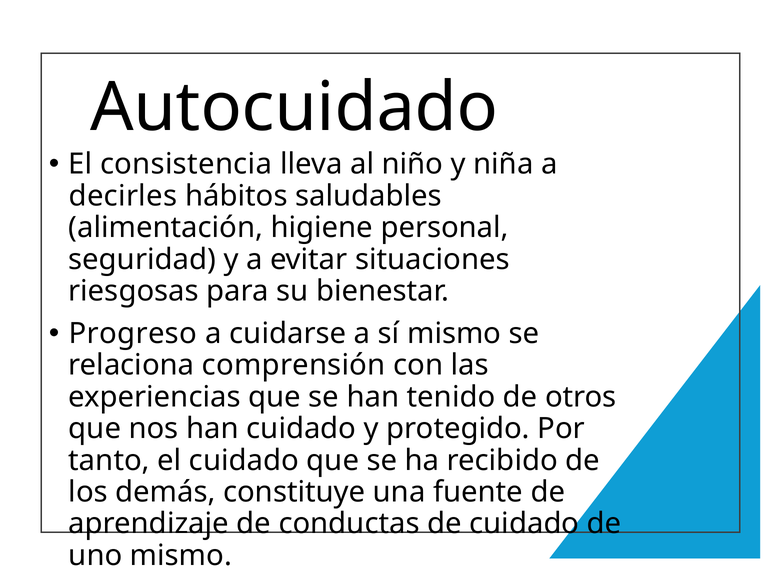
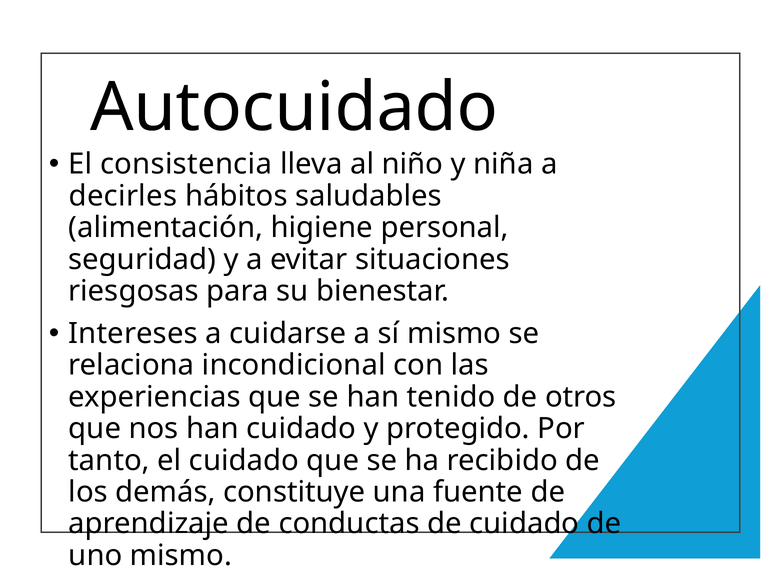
Progreso: Progreso -> Intereses (133, 333)
comprensión: comprensión -> incondicional (294, 365)
